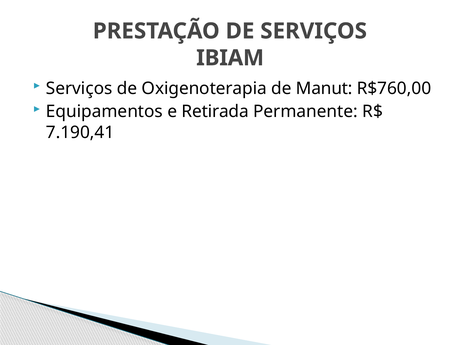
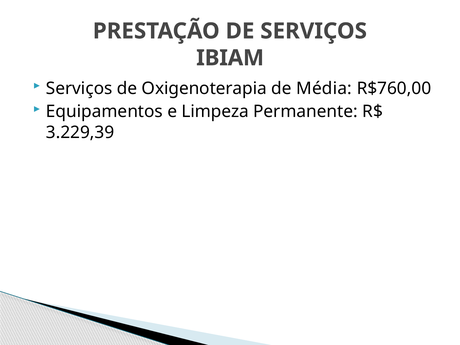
Manut: Manut -> Média (324, 88)
Retirada: Retirada -> Limpeza (215, 112)
7.190,41: 7.190,41 -> 3.229,39 (80, 132)
